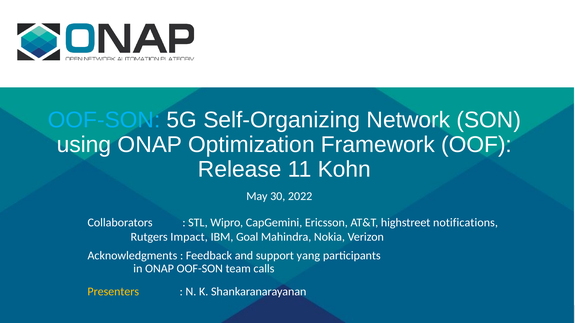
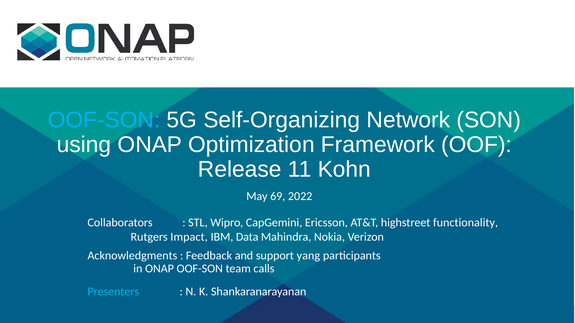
30: 30 -> 69 (278, 197)
notifications: notifications -> functionality (466, 223)
Goal: Goal -> Data (247, 237)
Presenters colour: yellow -> light blue (113, 292)
